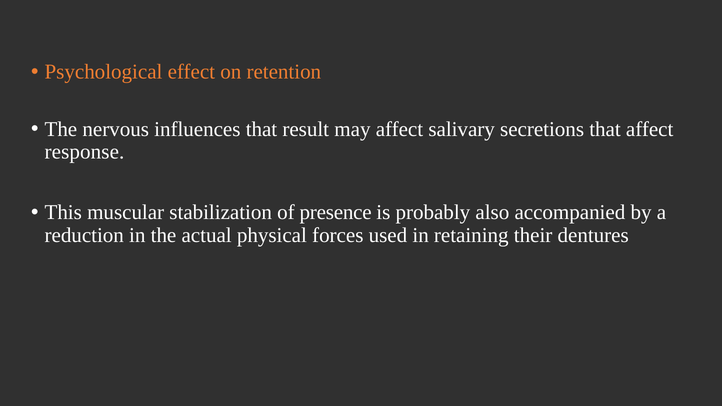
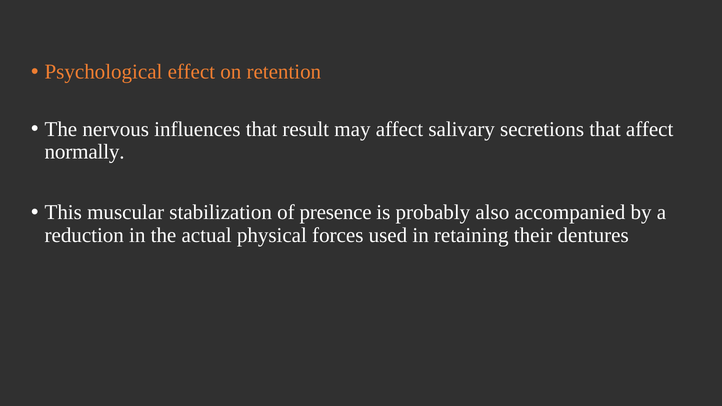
response: response -> normally (85, 152)
